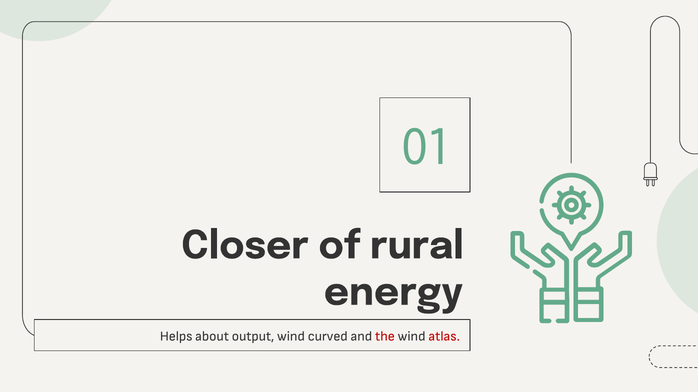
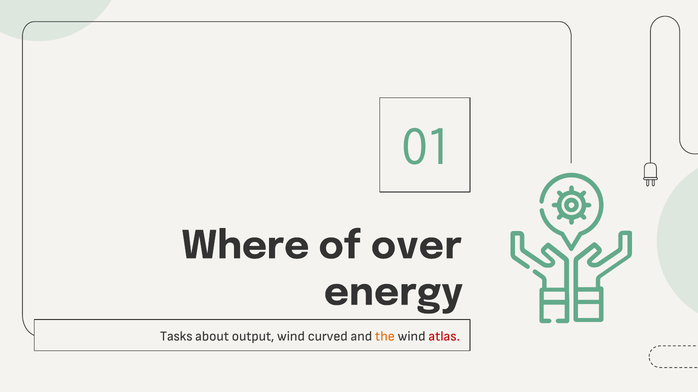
Closer: Closer -> Where (245, 246)
rural: rural -> over (417, 246)
Helps: Helps -> Tasks (176, 337)
the colour: red -> orange (385, 337)
